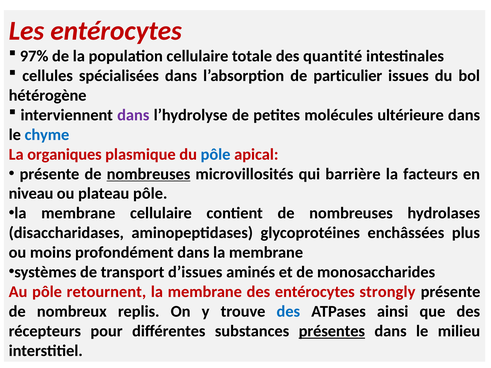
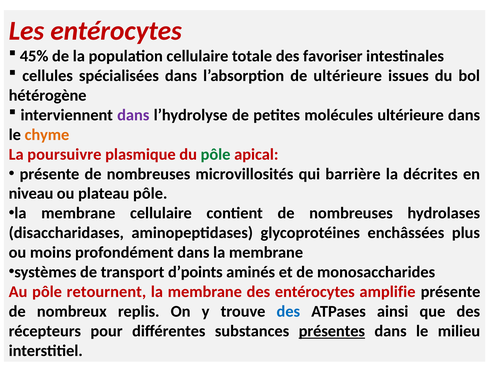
97%: 97% -> 45% (34, 56)
quantité: quantité -> favoriser (333, 56)
de particulier: particulier -> ultérieure (348, 76)
chyme colour: blue -> orange (47, 135)
organiques: organiques -> poursuivre (64, 154)
pôle colour: blue -> green (216, 154)
nombreuses underline: present -> none (149, 174)
facteurs: facteurs -> décrites (430, 174)
d’issues: d’issues -> d’points (195, 272)
strongly: strongly -> amplifie (387, 292)
